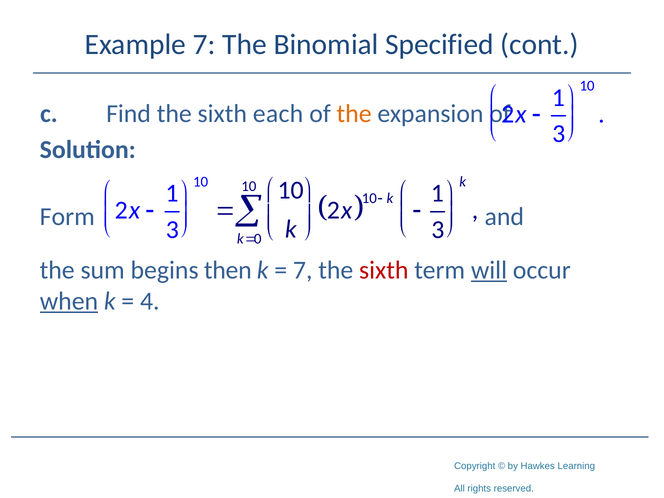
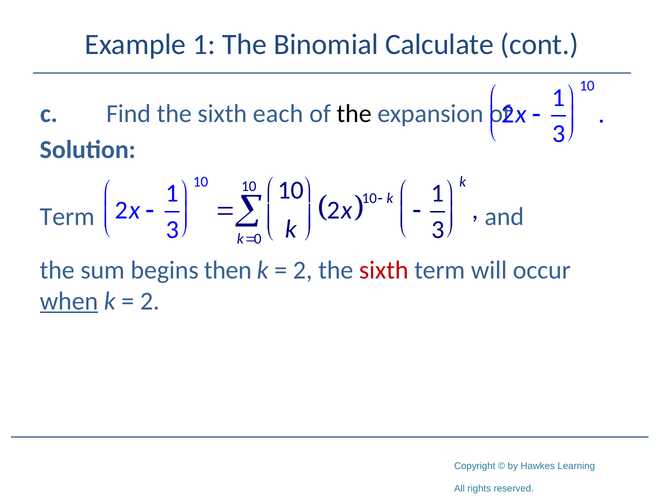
Example 7: 7 -> 1 (204, 45)
Specified: Specified -> Calculate (440, 45)
the colour: orange -> black (354, 114)
Form: Form -> Term (67, 217)
7: 7 -> 2 (303, 270)
will underline: present -> none (489, 270)
4: 4 -> 2 (150, 301)
